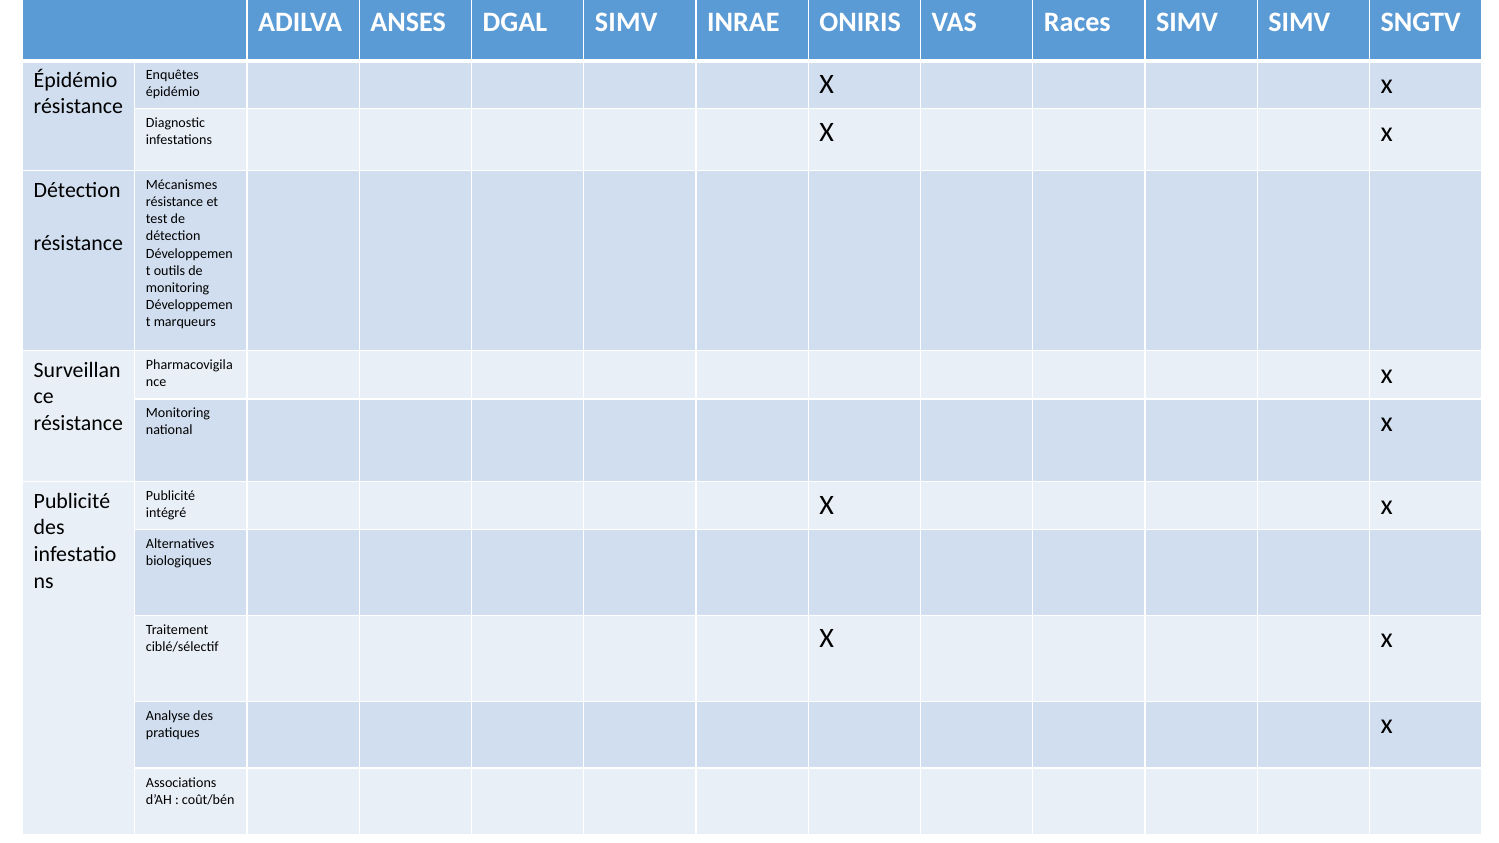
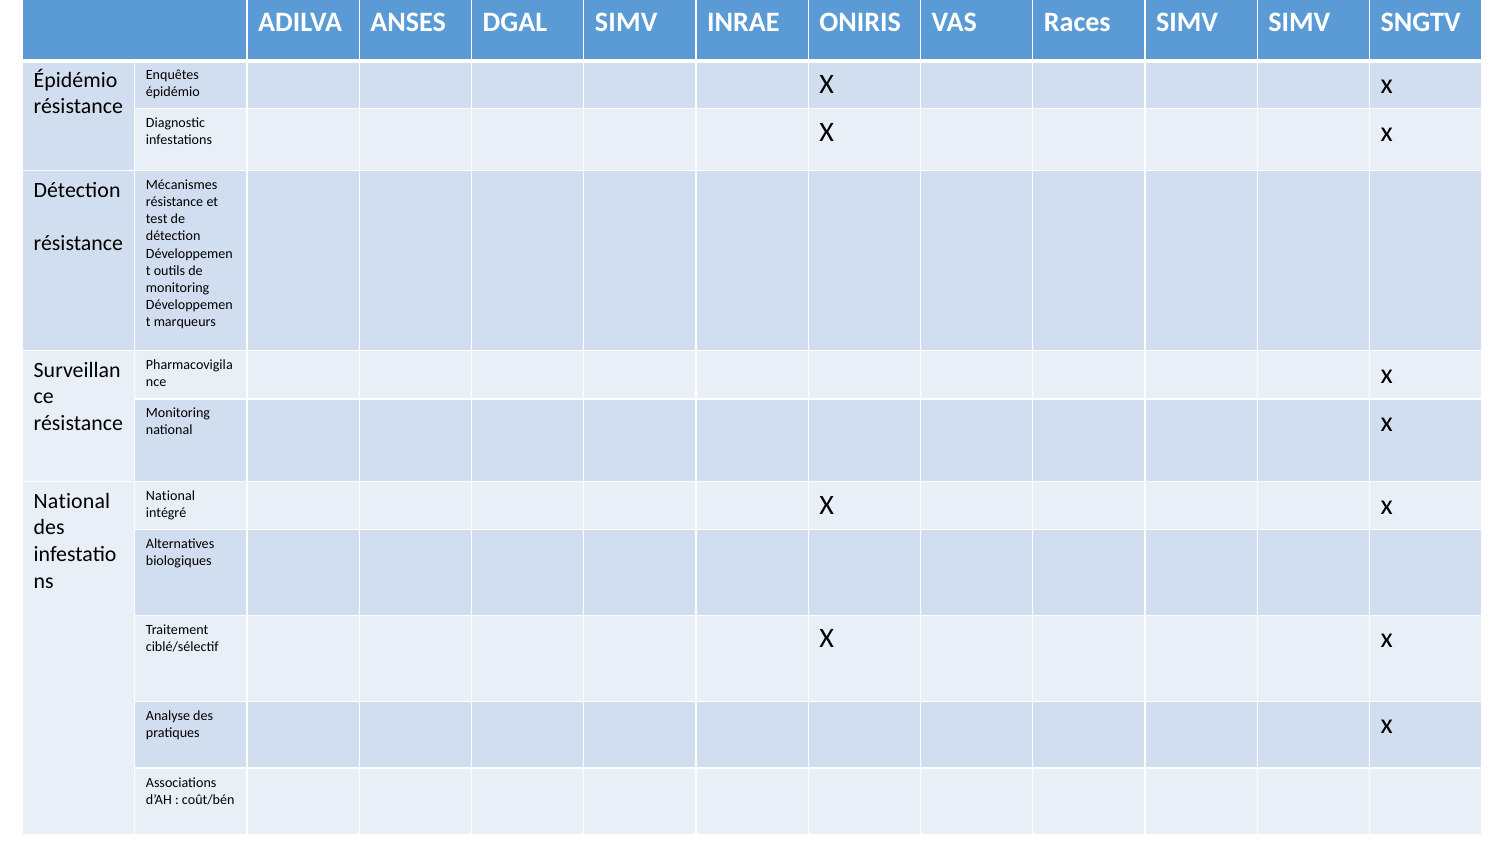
Publicité: Publicité -> National (171, 496)
Publicité: Publicité -> National (72, 501)
